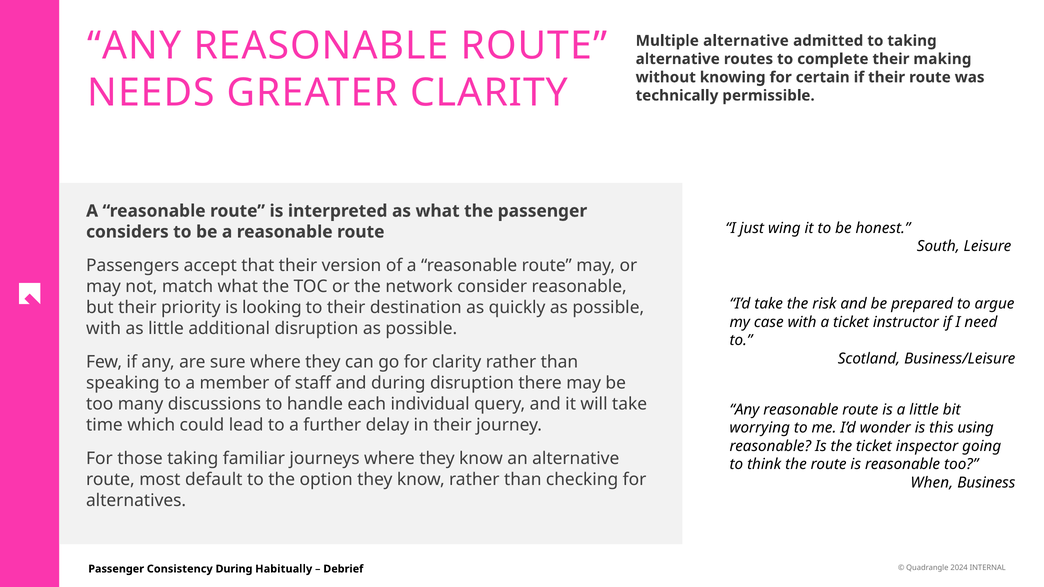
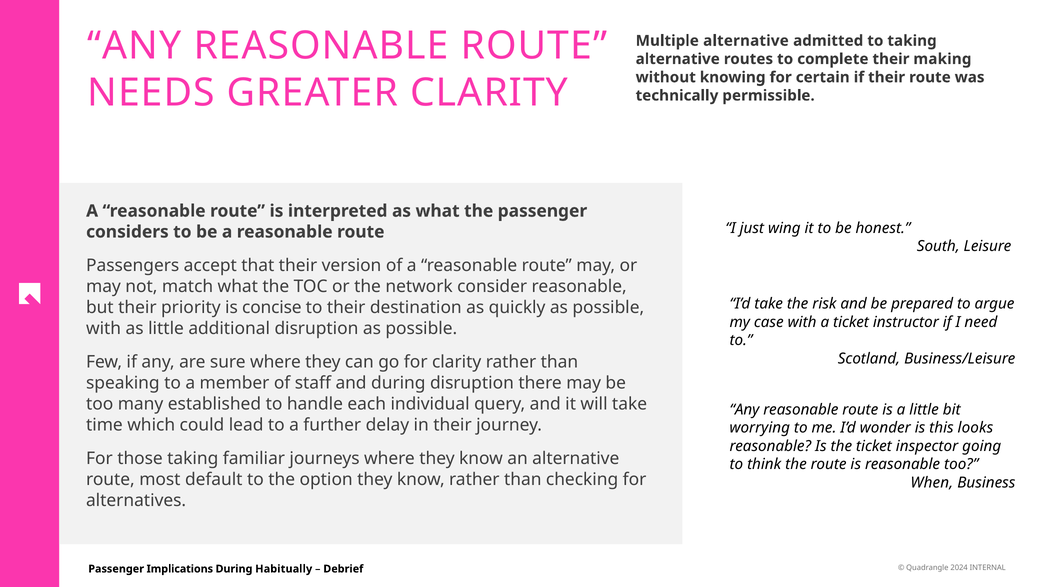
looking: looking -> concise (272, 308)
discussions: discussions -> established (214, 404)
using: using -> looks (975, 428)
Consistency: Consistency -> Implications (180, 569)
